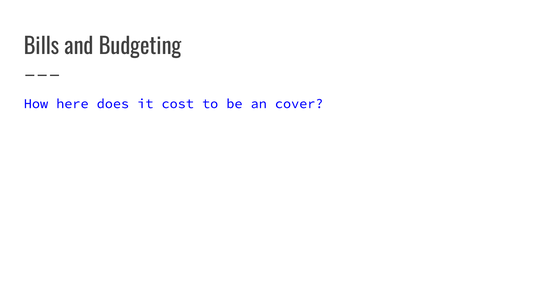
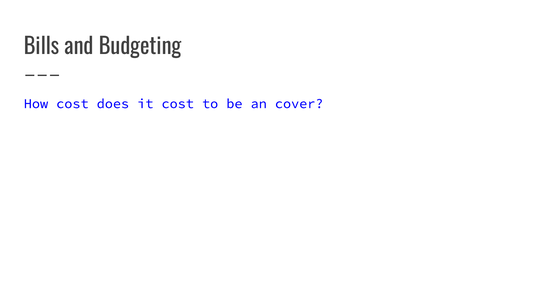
How here: here -> cost (72, 104)
